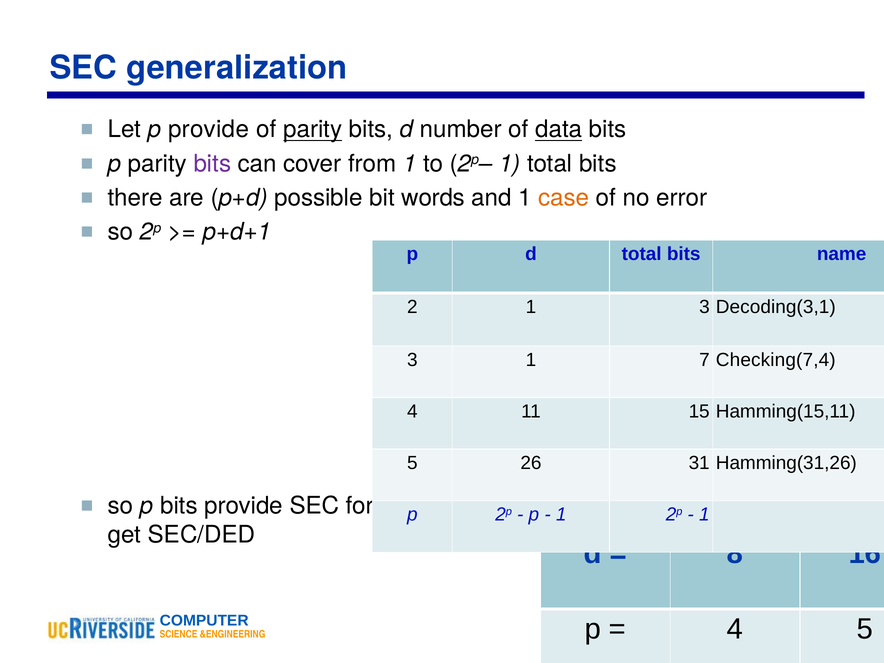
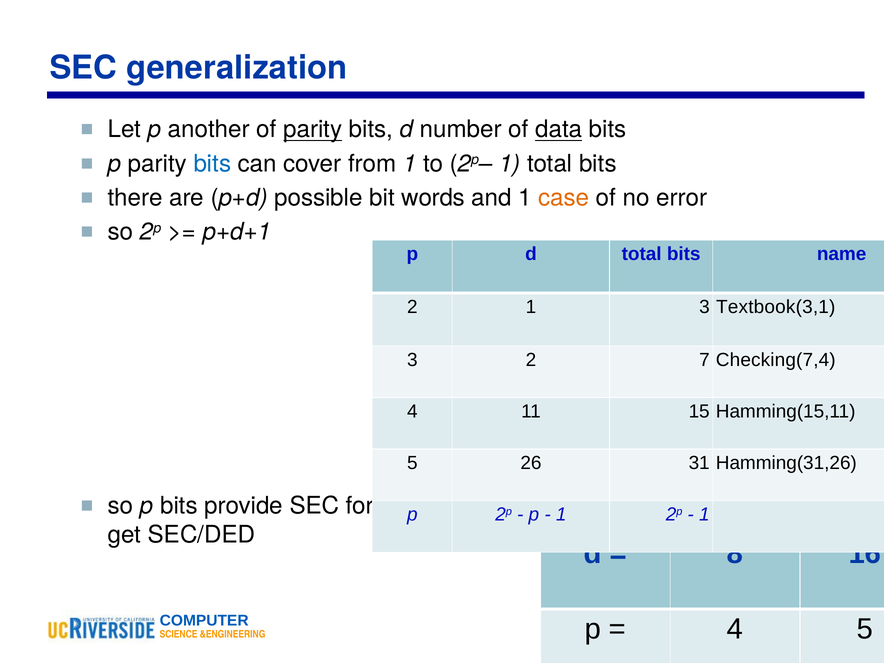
p provide: provide -> another (209, 129)
bits colour: purple -> blue (212, 164)
Decoding(3,1: Decoding(3,1 -> Textbook(3,1 (776, 307)
3 1: 1 -> 2 (531, 360)
